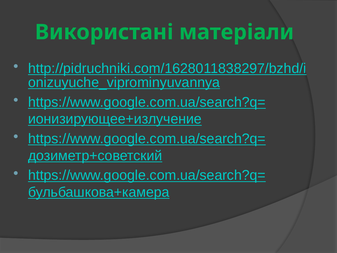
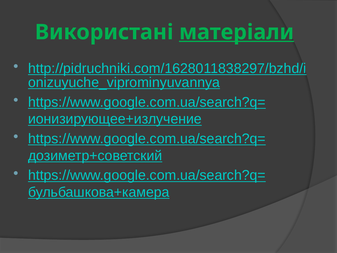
матеріали underline: none -> present (237, 32)
